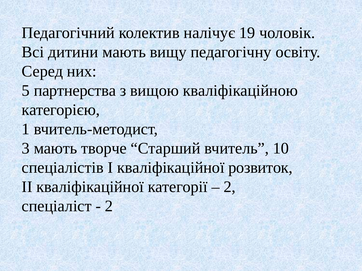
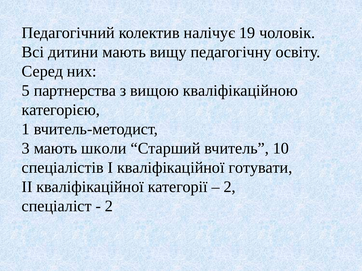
творче: творче -> школи (104, 149)
розвиток: розвиток -> готувати (260, 168)
